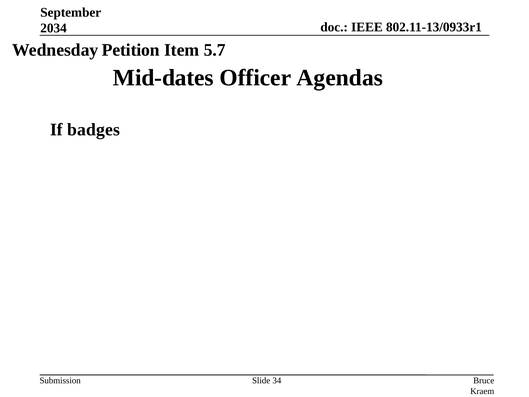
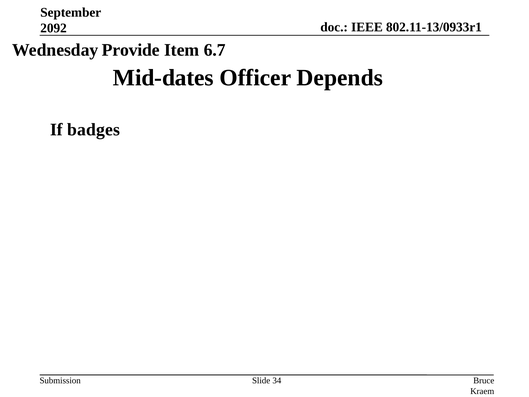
2034: 2034 -> 2092 (54, 28)
Petition: Petition -> Provide (131, 50)
5.7: 5.7 -> 6.7 (215, 50)
Agendas: Agendas -> Depends (340, 78)
